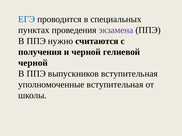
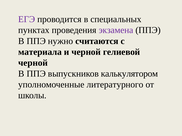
ЕГЭ colour: blue -> purple (27, 19)
получения: получения -> материала (40, 52)
выпускников вступительная: вступительная -> калькулятором (129, 74)
уполномоченные вступительная: вступительная -> литературного (115, 85)
